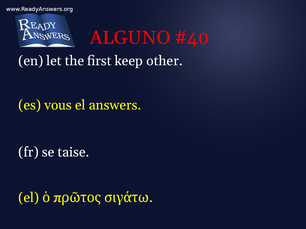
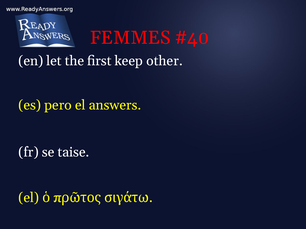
ALGUNO: ALGUNO -> FEMMES (130, 38)
vous: vous -> pero (58, 105)
